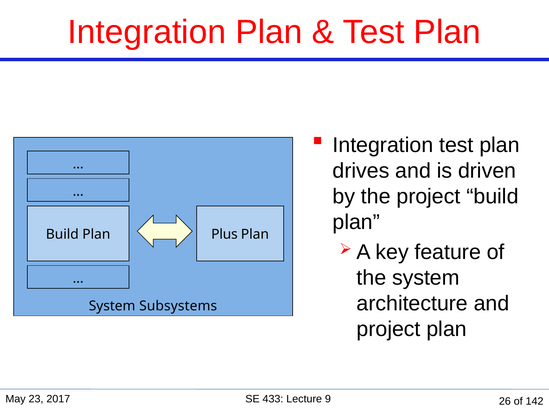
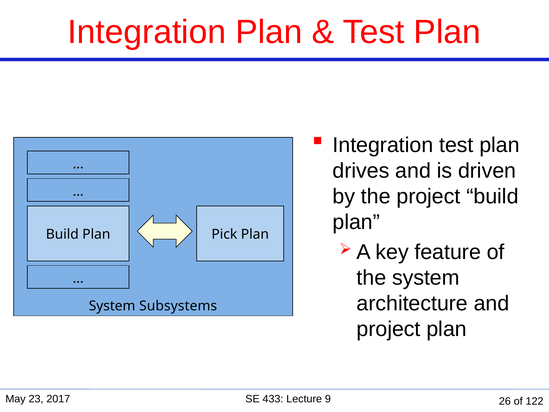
Plus: Plus -> Pick (224, 234)
142: 142 -> 122 (535, 401)
